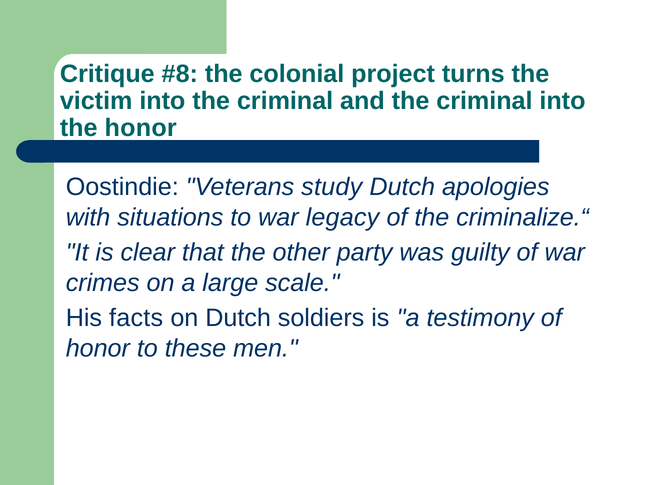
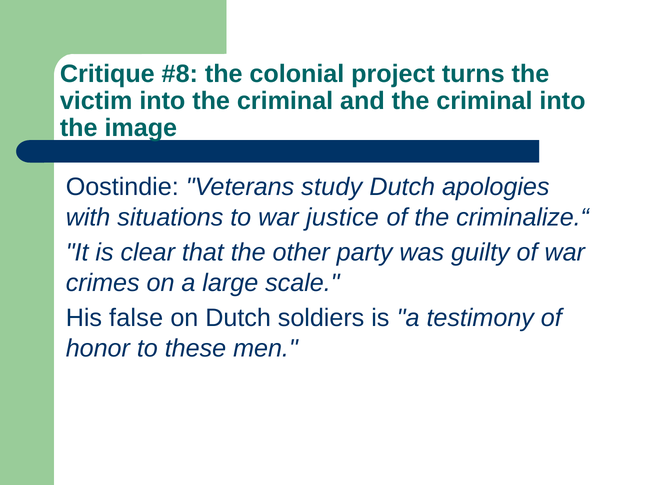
the honor: honor -> image (141, 128)
legacy: legacy -> justice (342, 217)
facts: facts -> false (136, 318)
